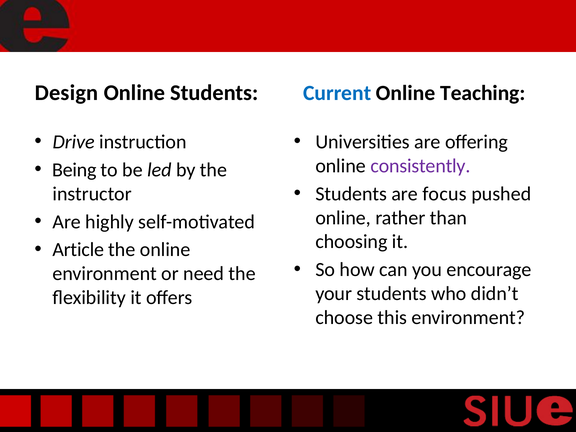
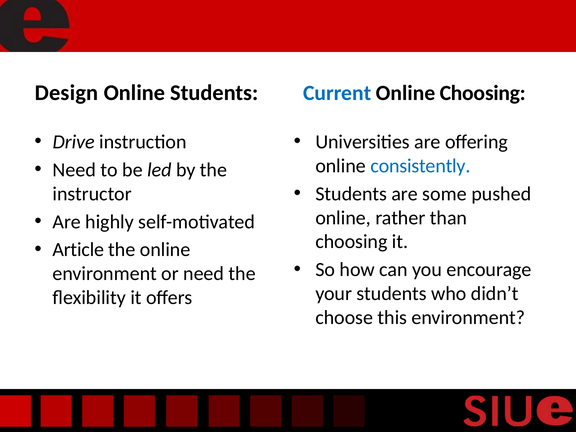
Online Teaching: Teaching -> Choosing (483, 93)
consistently colour: purple -> blue (420, 166)
Being: Being -> Need (74, 170)
focus: focus -> some (444, 194)
